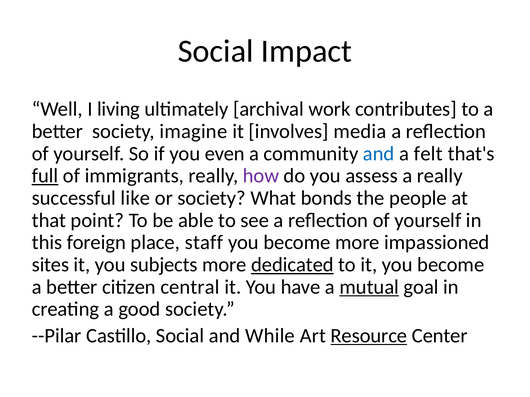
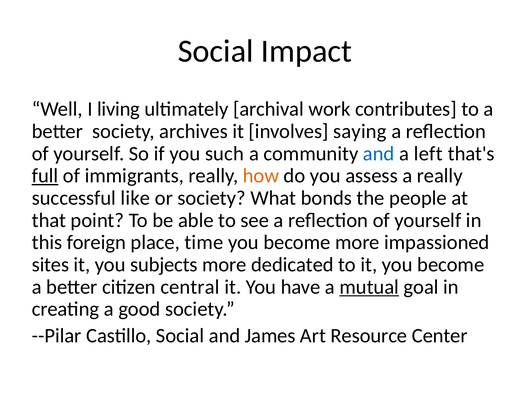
imagine: imagine -> archives (194, 131)
media: media -> saying (360, 131)
even: even -> such (225, 154)
felt: felt -> left (428, 154)
how colour: purple -> orange (261, 176)
staff: staff -> time (204, 243)
dedicated underline: present -> none (292, 265)
While: While -> James (270, 336)
Resource underline: present -> none (369, 336)
